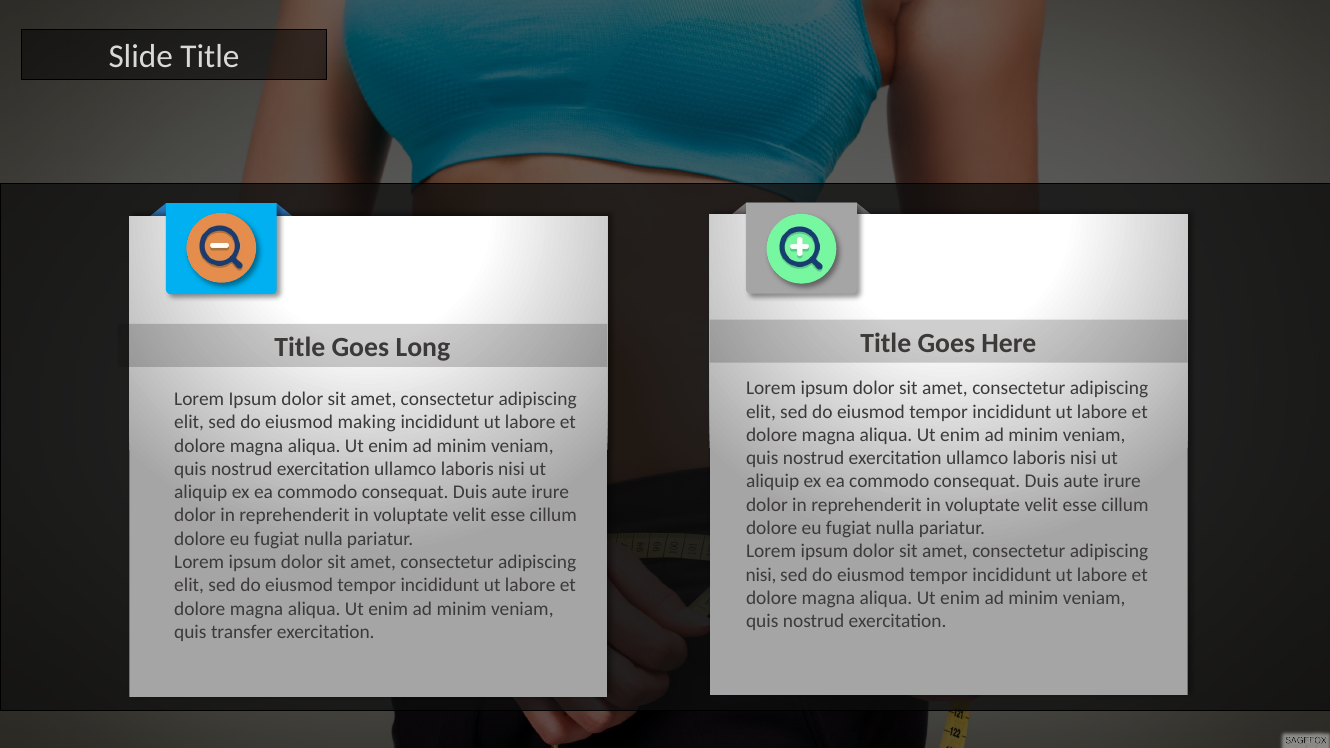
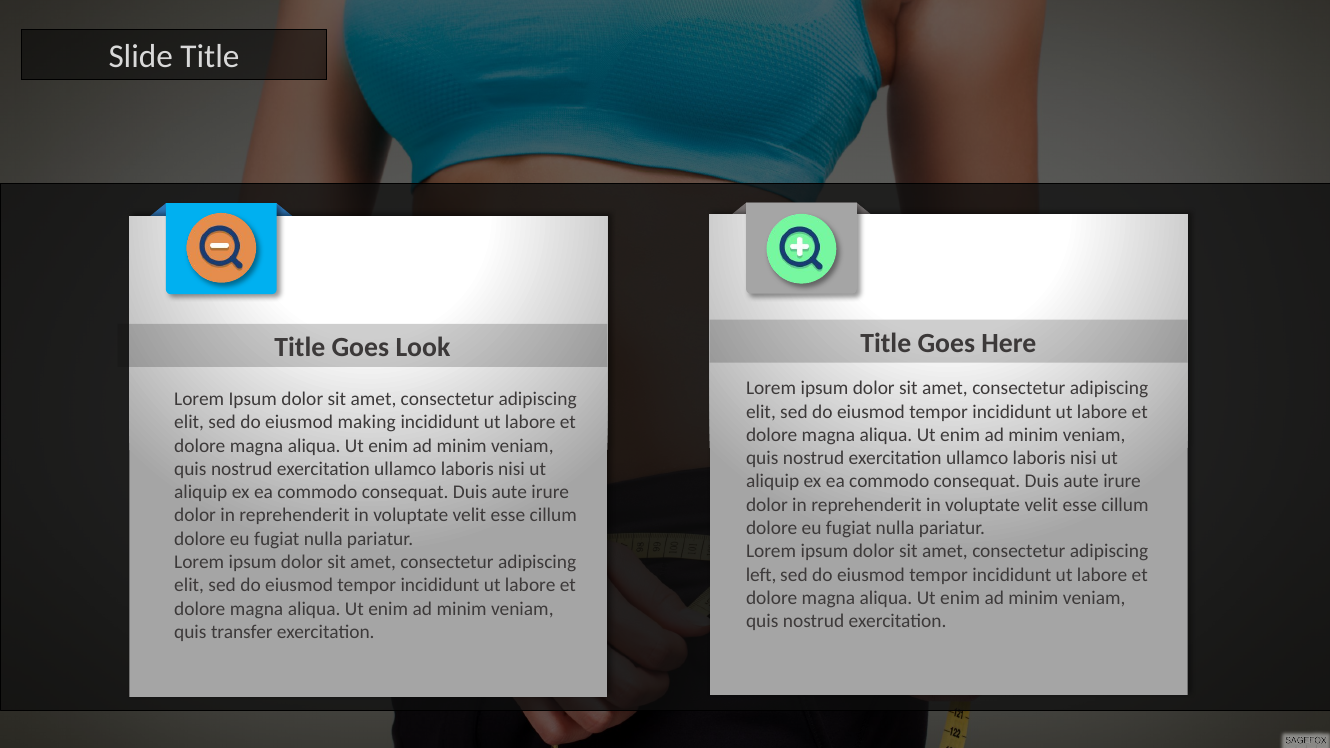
Long: Long -> Look (423, 347)
nisi: nisi -> left (761, 575)
